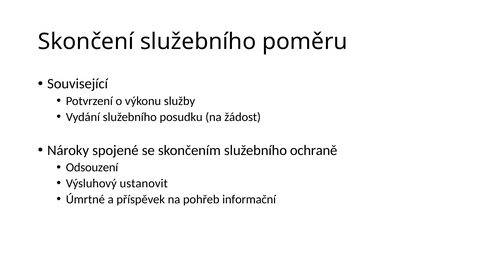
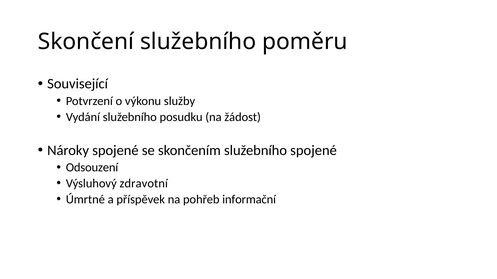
služebního ochraně: ochraně -> spojené (314, 151)
ustanovit: ustanovit -> zdravotní (144, 184)
